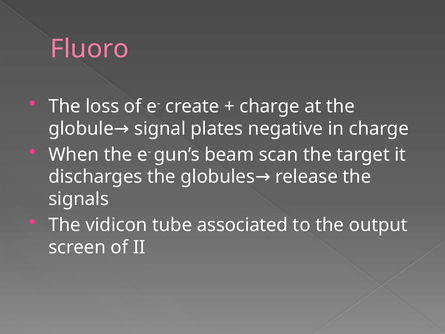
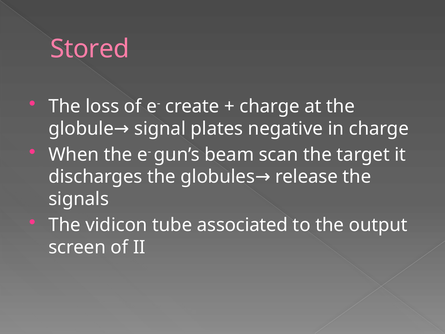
Fluoro: Fluoro -> Stored (90, 49)
